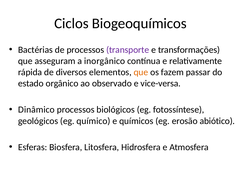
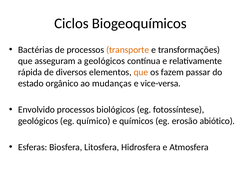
transporte colour: purple -> orange (128, 50)
a inorgânico: inorgânico -> geológicos (105, 61)
observado: observado -> mudanças (112, 83)
Dinâmico: Dinâmico -> Envolvido (36, 110)
